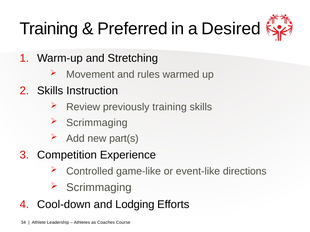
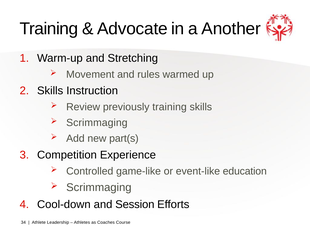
Preferred: Preferred -> Advocate (132, 29)
Desired: Desired -> Another (231, 29)
directions: directions -> education (245, 171)
Lodging: Lodging -> Session (135, 205)
